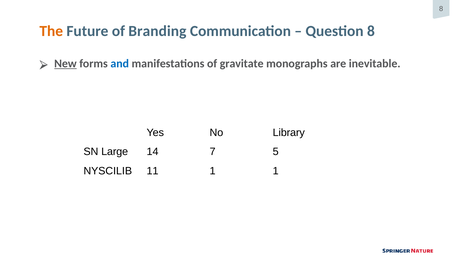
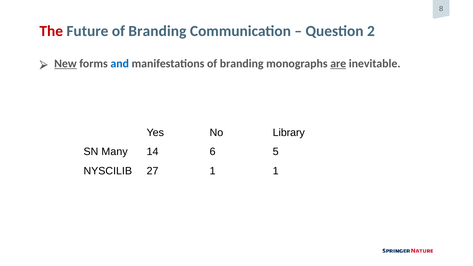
The colour: orange -> red (51, 31)
Question 8: 8 -> 2 (371, 31)
manifestations of gravitate: gravitate -> branding (242, 64)
are underline: none -> present (338, 64)
Large: Large -> Many (115, 152)
7: 7 -> 6 (213, 152)
11: 11 -> 27 (153, 171)
